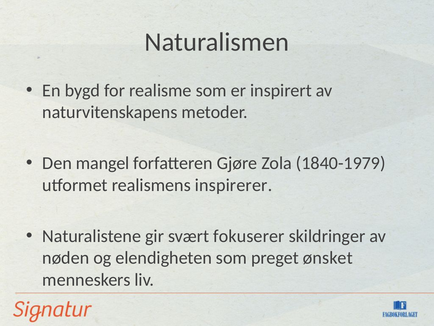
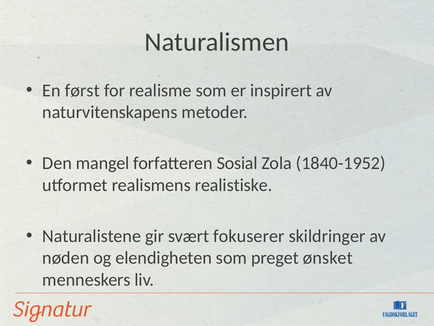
bygd: bygd -> først (82, 90)
Gjøre: Gjøre -> Sosial (237, 163)
1840-1979: 1840-1979 -> 1840-1952 (341, 163)
inspirerer: inspirerer -> realistiske (234, 185)
